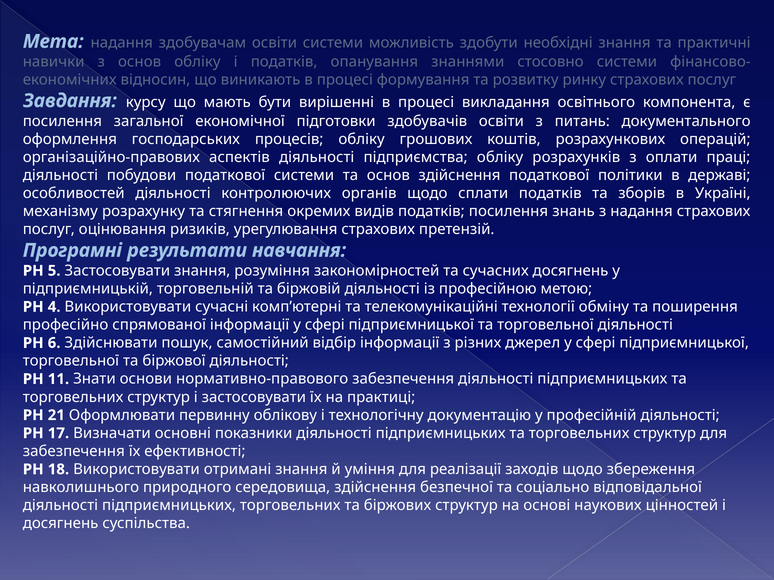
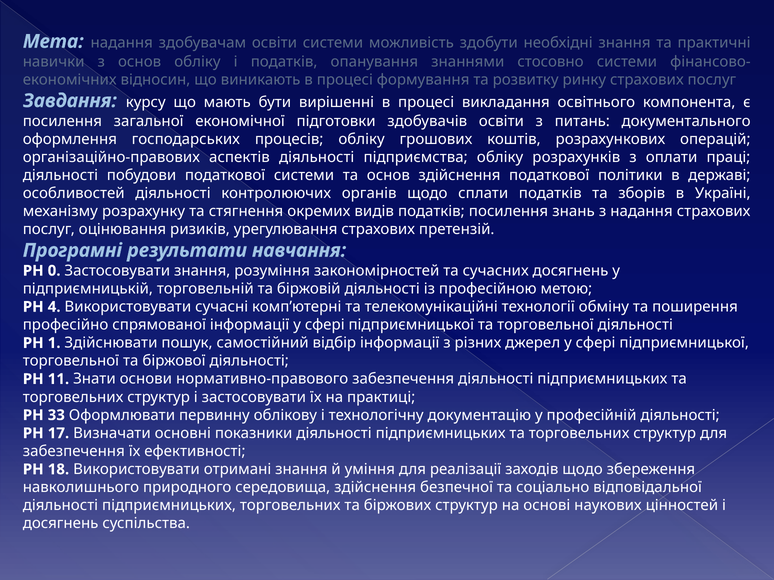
5: 5 -> 0 (54, 271)
6: 6 -> 1 (54, 343)
21: 21 -> 33 (56, 415)
